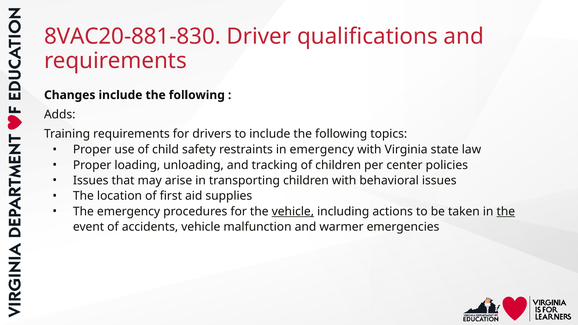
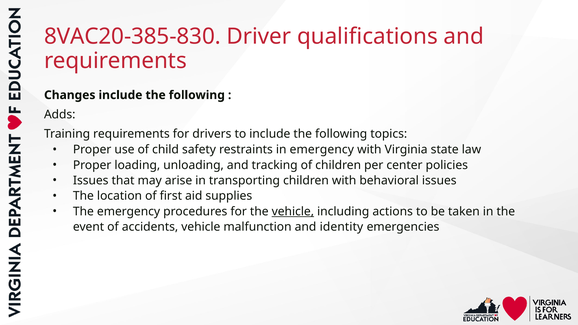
8VAC20-881-830: 8VAC20-881-830 -> 8VAC20-385-830 (132, 36)
the underline: present -> none (506, 211)
warmer: warmer -> identity (341, 227)
